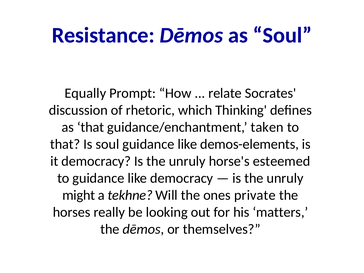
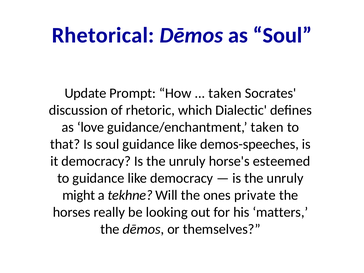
Resistance: Resistance -> Rhetorical (103, 35)
Equally: Equally -> Update (85, 93)
relate: relate -> taken (225, 93)
Thinking: Thinking -> Dialectic (241, 110)
as that: that -> love (91, 127)
demos-elements: demos-elements -> demos-speeches (249, 144)
